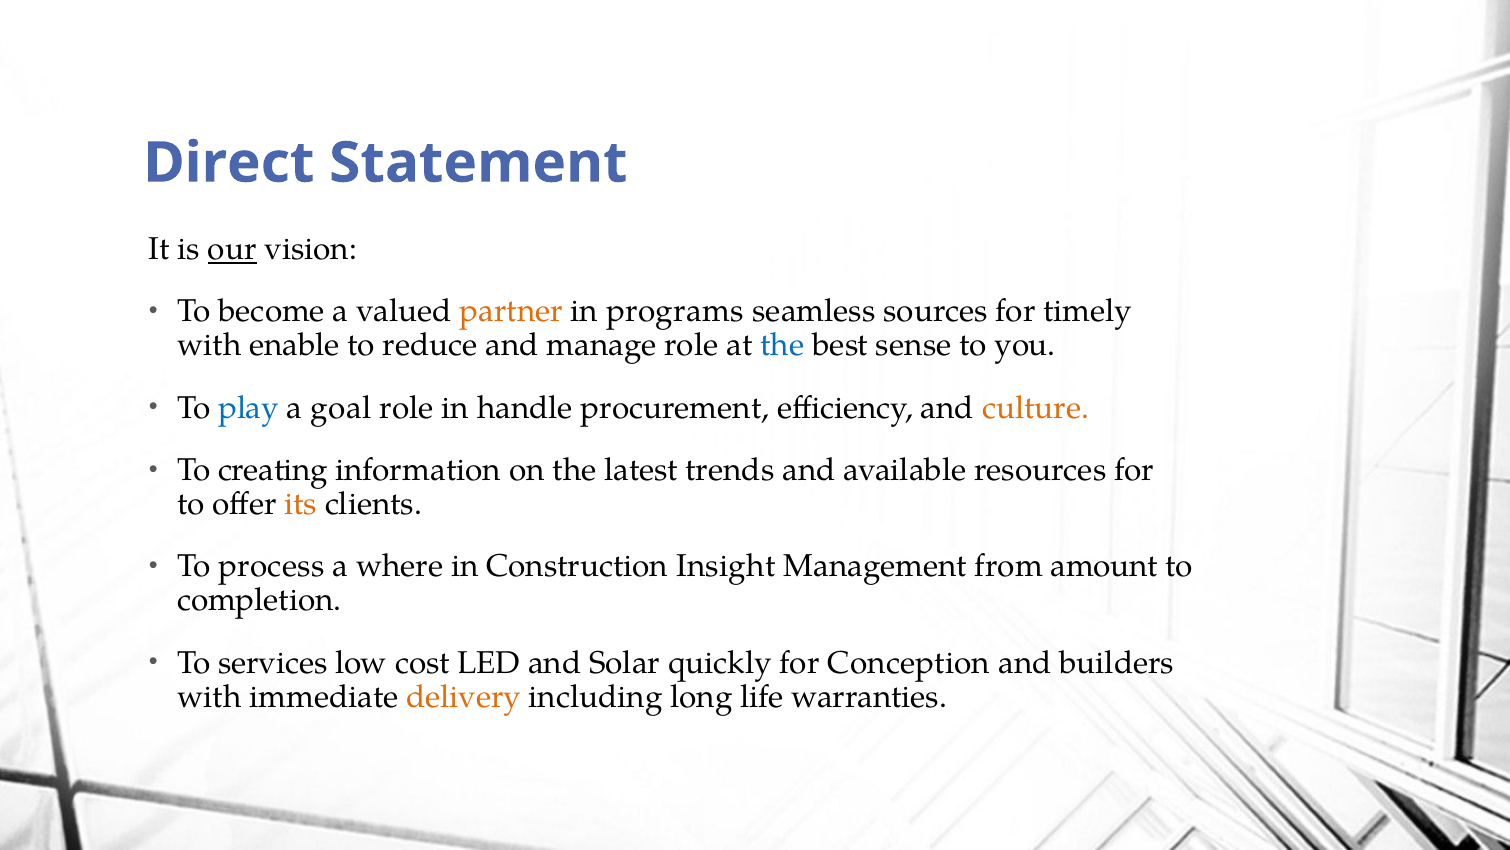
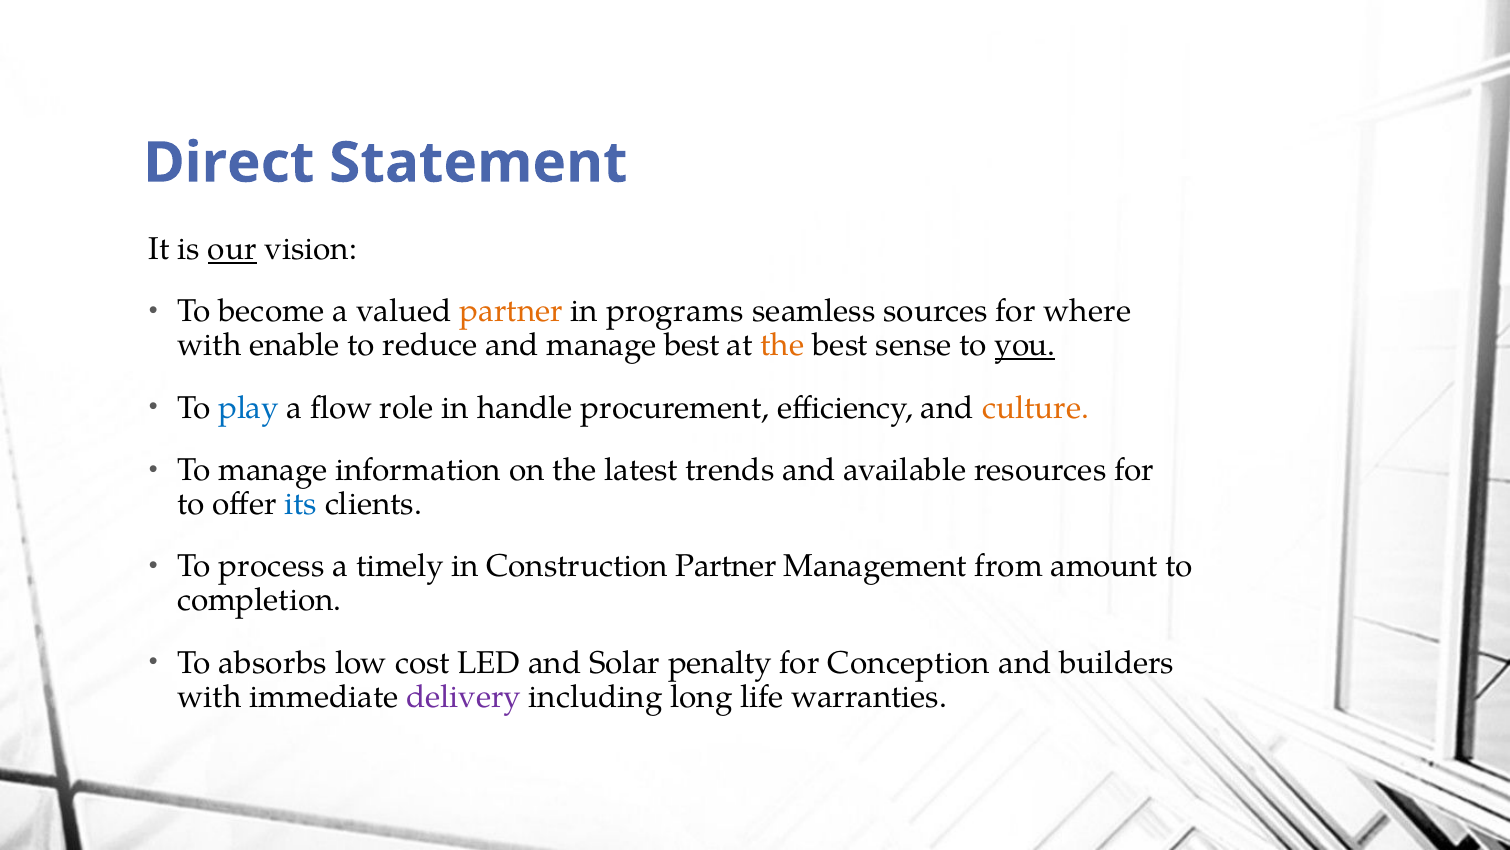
timely: timely -> where (1087, 311)
manage role: role -> best (692, 345)
the colour: blue -> orange (783, 345)
you underline: none -> present (1025, 345)
goal: goal -> flow (341, 408)
To creating: creating -> manage (273, 470)
its colour: orange -> blue (301, 504)
where: where -> timely (400, 566)
Construction Insight: Insight -> Partner (726, 566)
services: services -> absorbs (273, 663)
quickly: quickly -> penalty (720, 663)
delivery colour: orange -> purple (464, 696)
